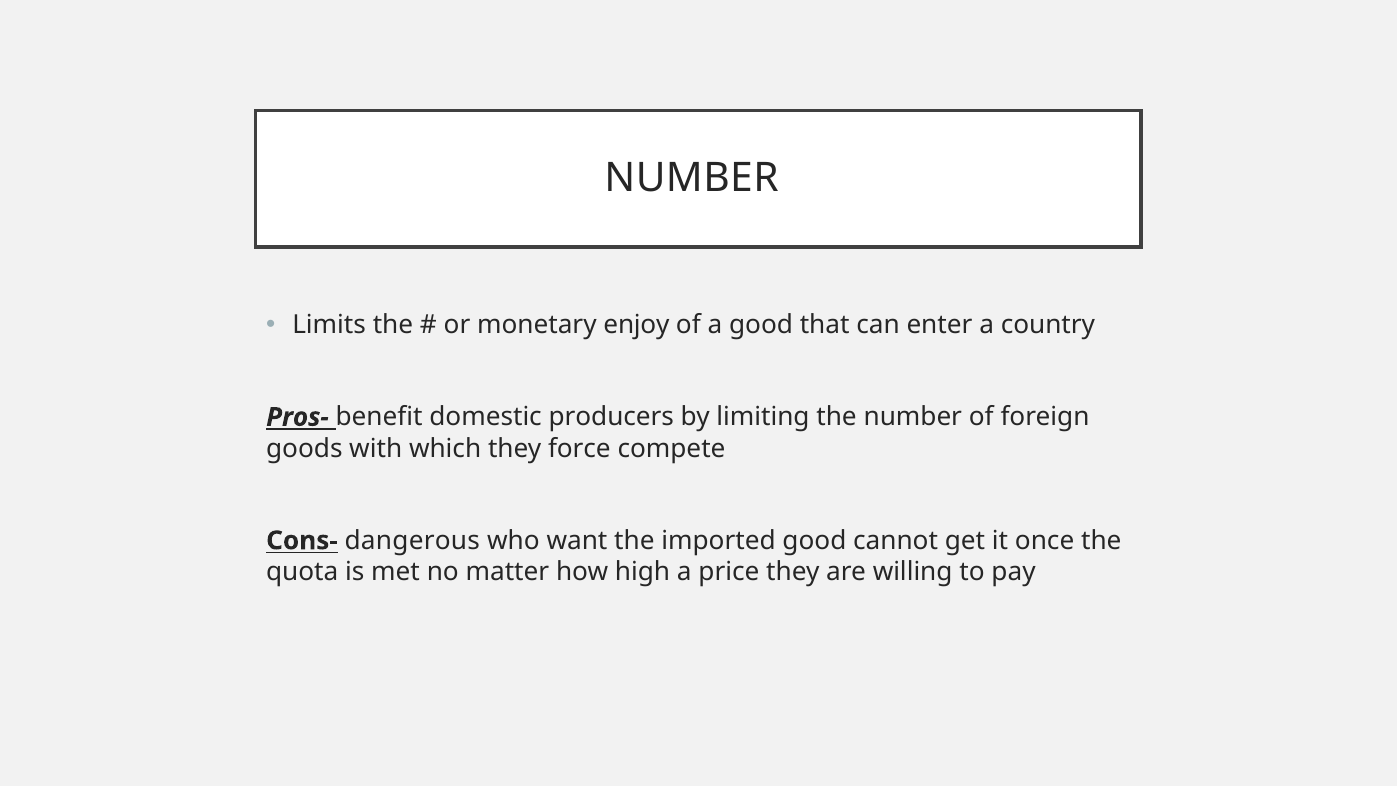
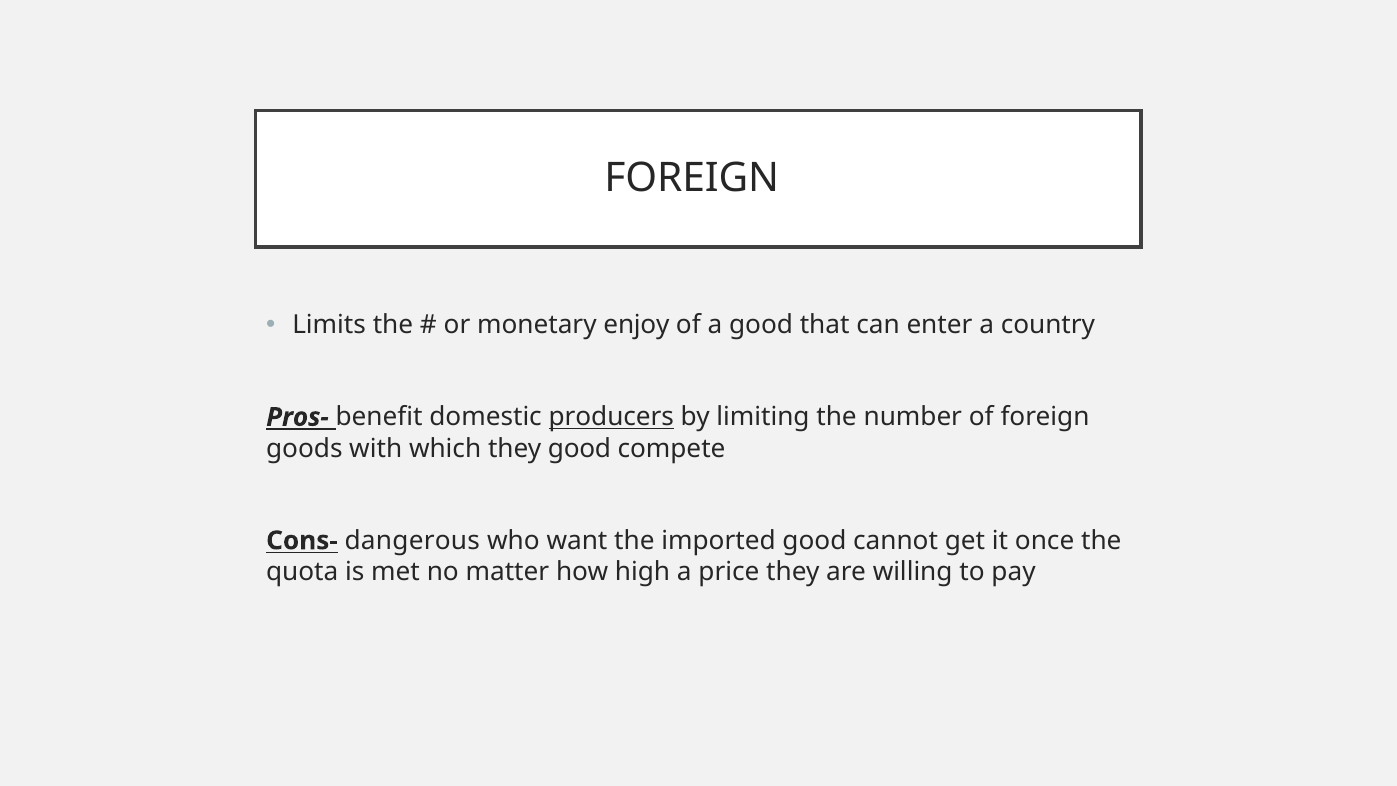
NUMBER: NUMBER -> FOREIGN (692, 178)
producers underline: none -> present (611, 417)
they force: force -> good (579, 448)
